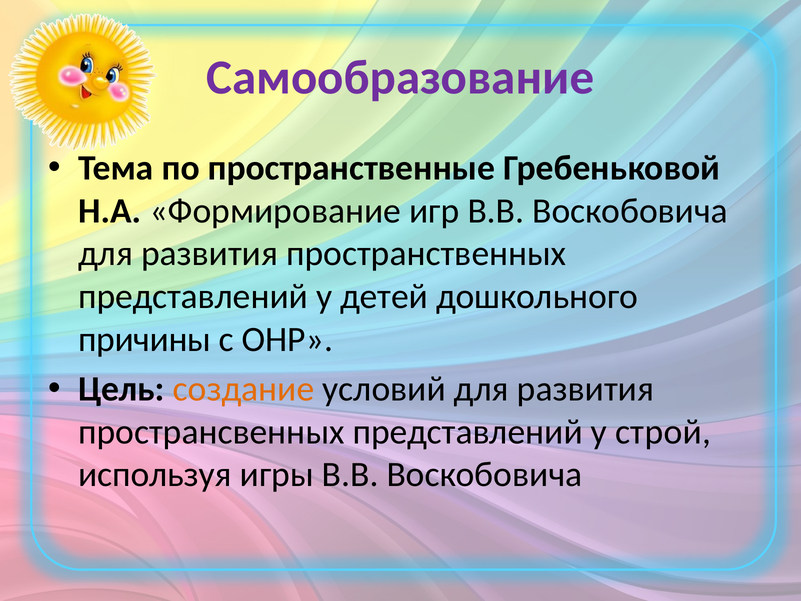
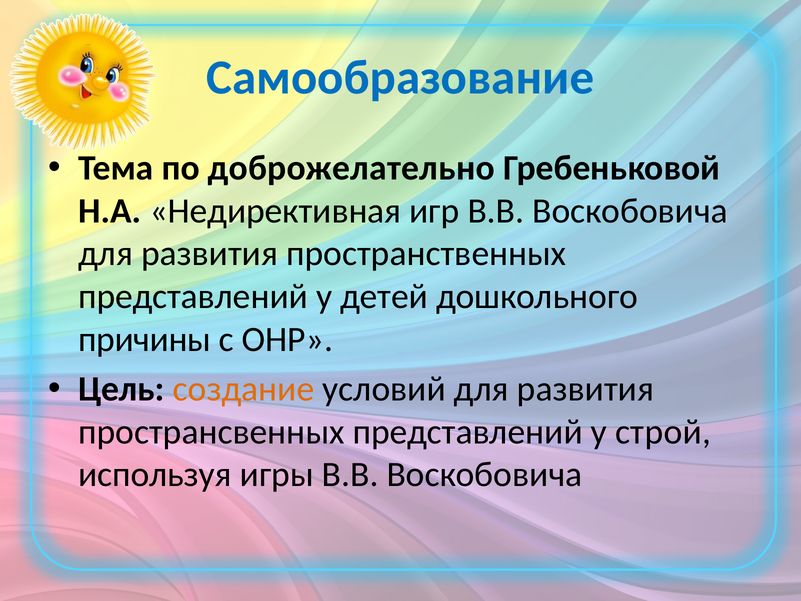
Самообразование colour: purple -> blue (400, 78)
пространственные: пространственные -> доброжелательно (351, 168)
Формирование: Формирование -> Недирективная (275, 211)
